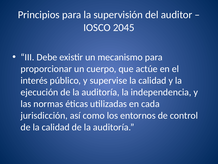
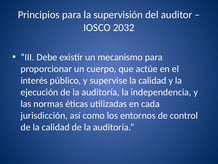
2045: 2045 -> 2032 (124, 27)
